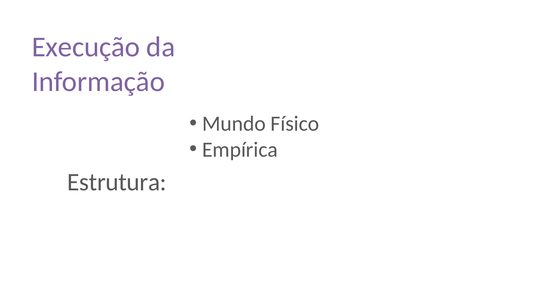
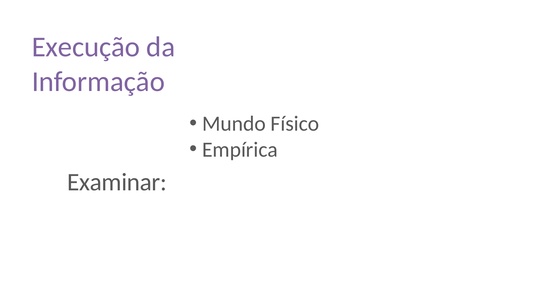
Estrutura: Estrutura -> Examinar (117, 182)
